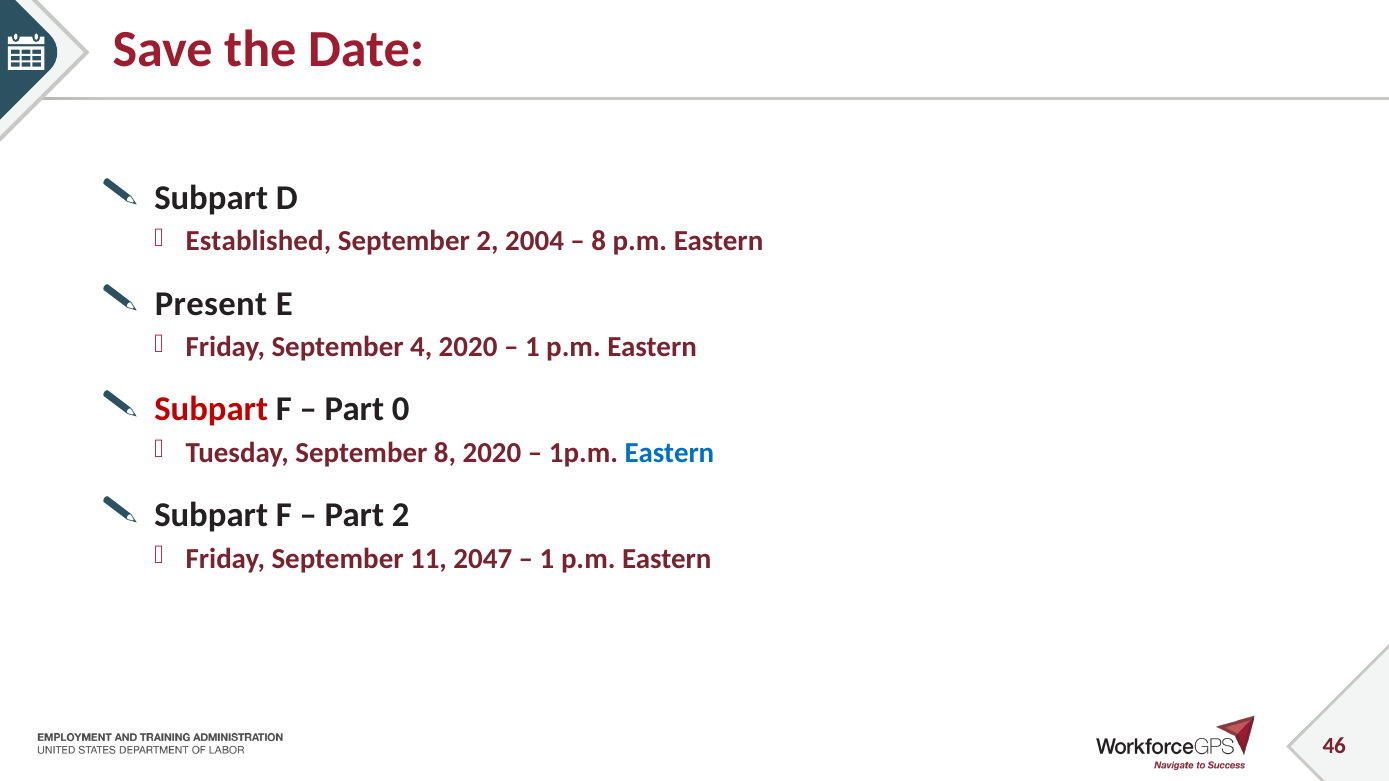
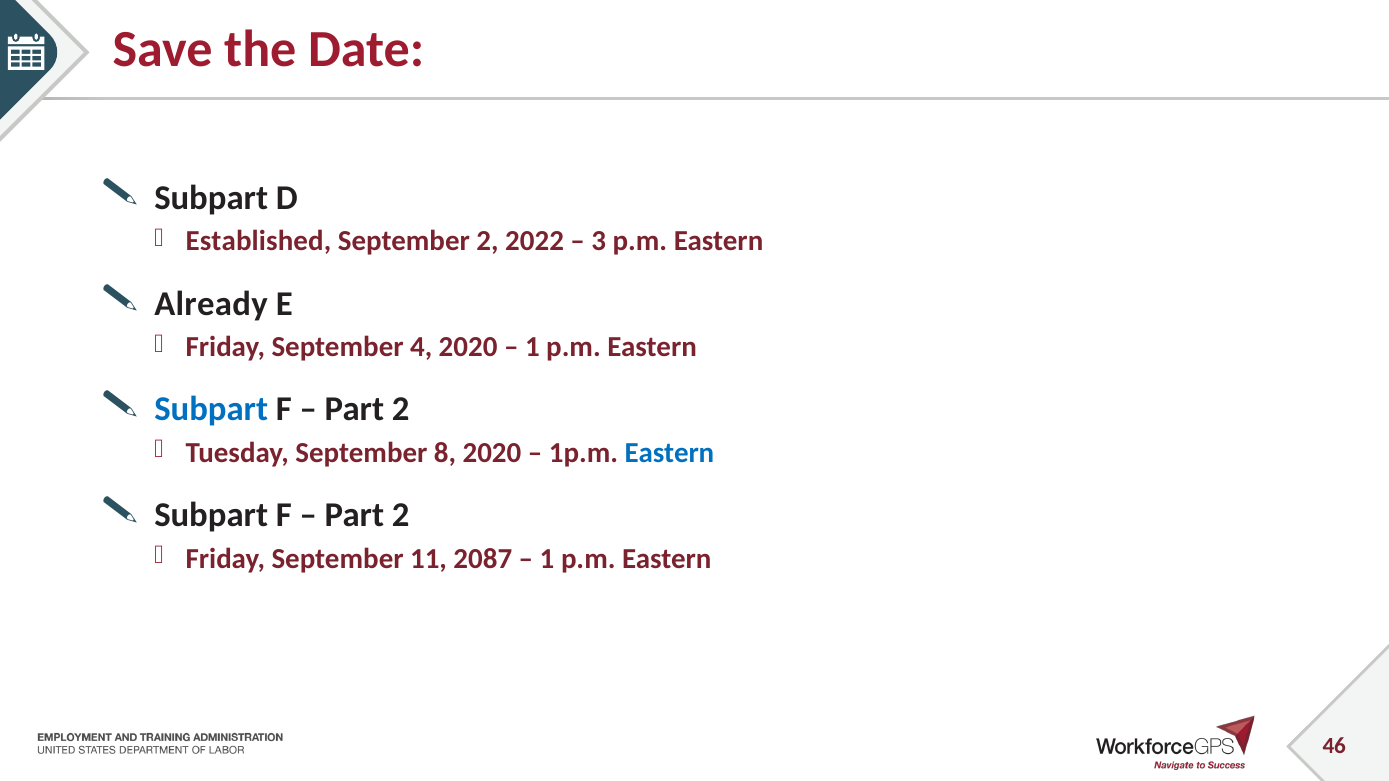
2004: 2004 -> 2022 (535, 241)
8: 8 -> 3 (599, 241)
Present: Present -> Already (211, 304)
Subpart colour: red -> blue (211, 410)
0: 0 -> 2 (401, 410)
2047: 2047 -> 2087 (483, 559)
